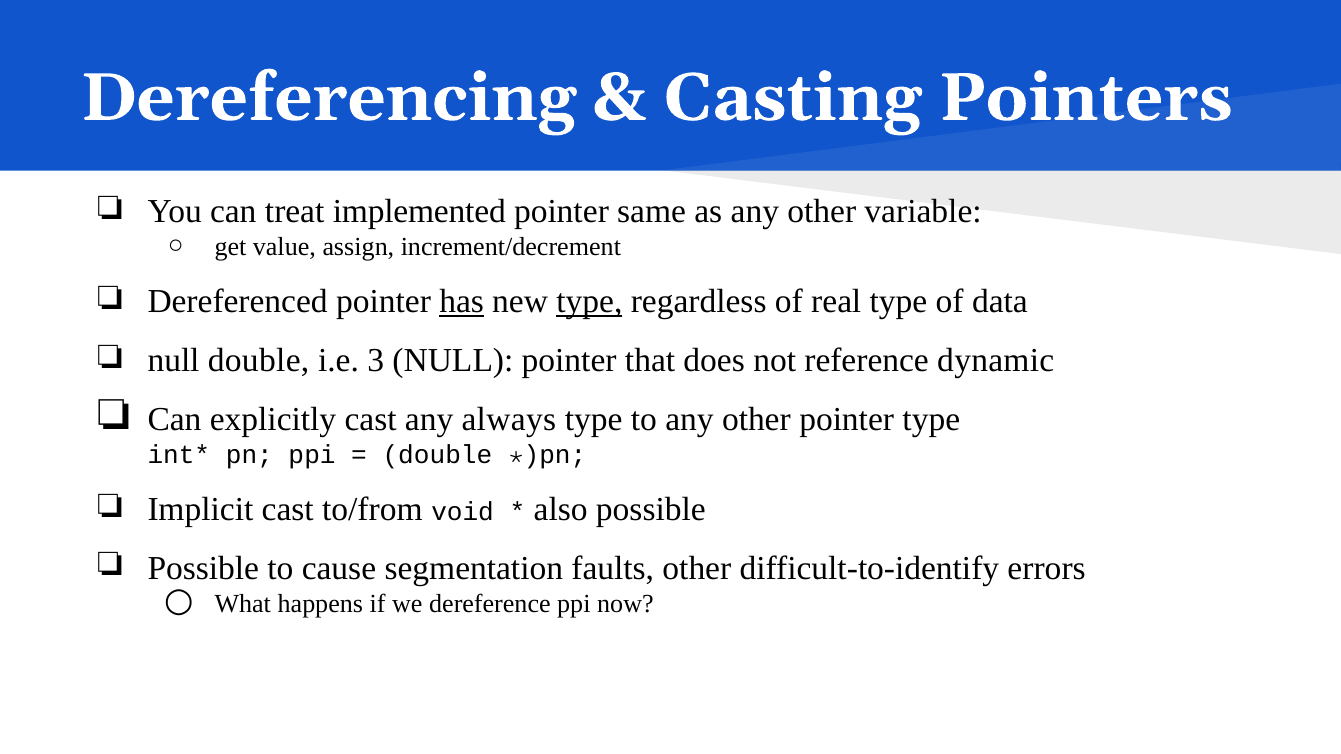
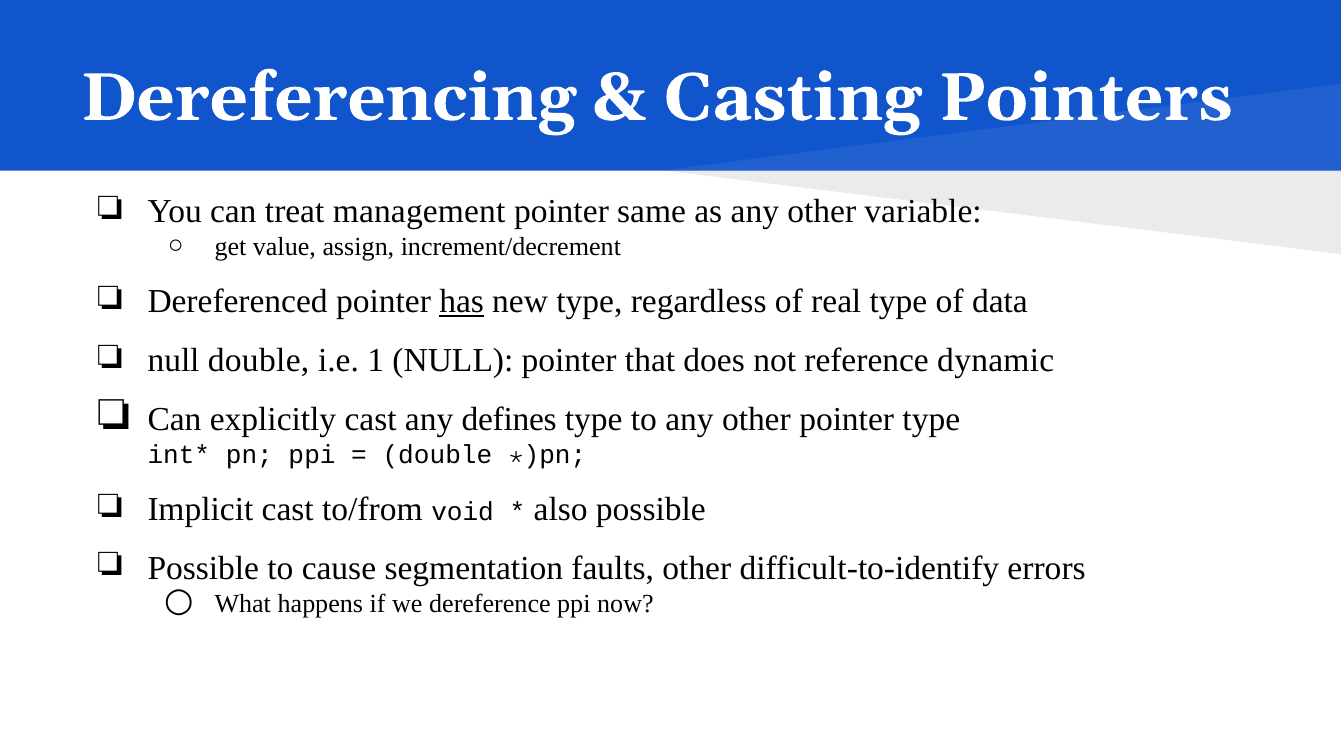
implemented: implemented -> management (419, 212)
type underline: present -> none (589, 302)
3: 3 -> 1 (376, 361)
always: always -> defines (509, 420)
